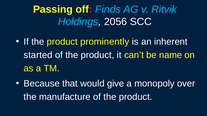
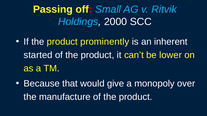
Finds: Finds -> Small (108, 9)
2056: 2056 -> 2000 (116, 22)
name: name -> lower (170, 55)
